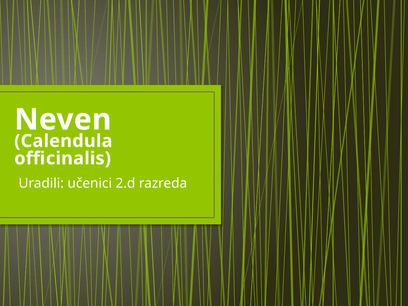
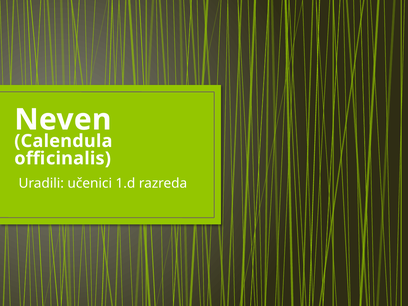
2.d: 2.d -> 1.d (125, 183)
